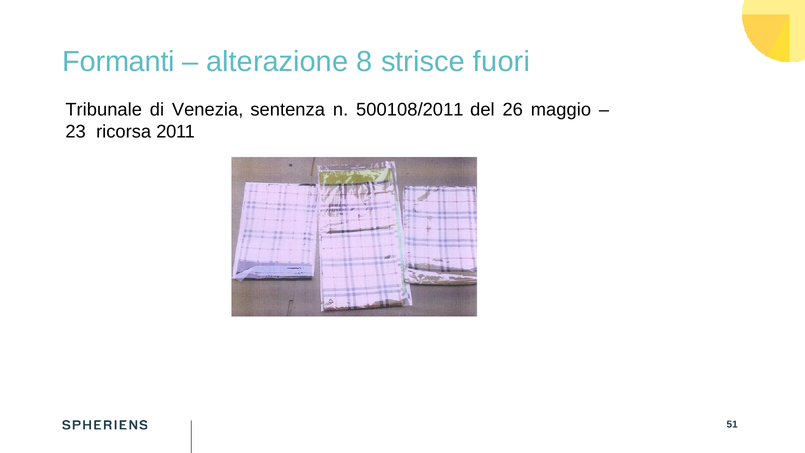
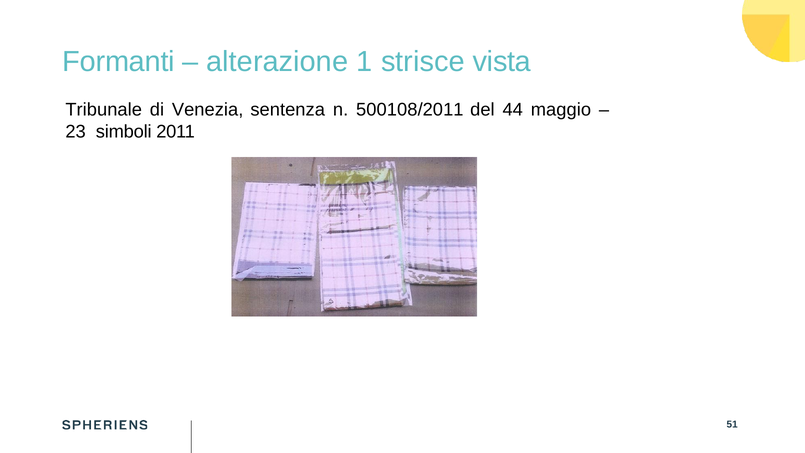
8: 8 -> 1 (364, 62)
fuori: fuori -> vista (502, 62)
26: 26 -> 44 (513, 110)
ricorsa: ricorsa -> simboli (124, 132)
